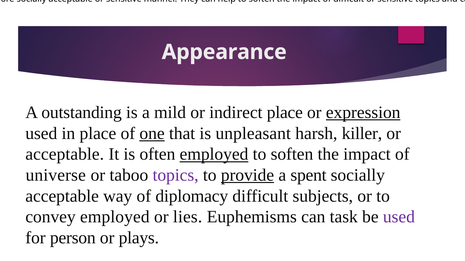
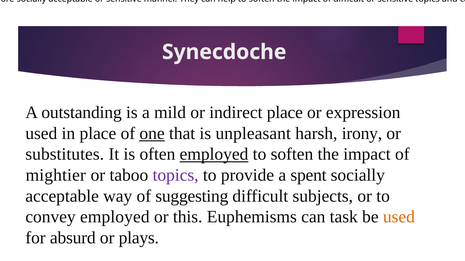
Appearance: Appearance -> Synecdoche (224, 52)
expression underline: present -> none (363, 113)
killer: killer -> irony (362, 134)
acceptable: acceptable -> substitutes (65, 155)
universe: universe -> mightier (56, 175)
provide underline: present -> none (247, 175)
of diplomacy: diplomacy -> suggesting (192, 196)
lies: lies -> this (188, 217)
used colour: purple -> orange (399, 217)
person: person -> absurd (73, 238)
